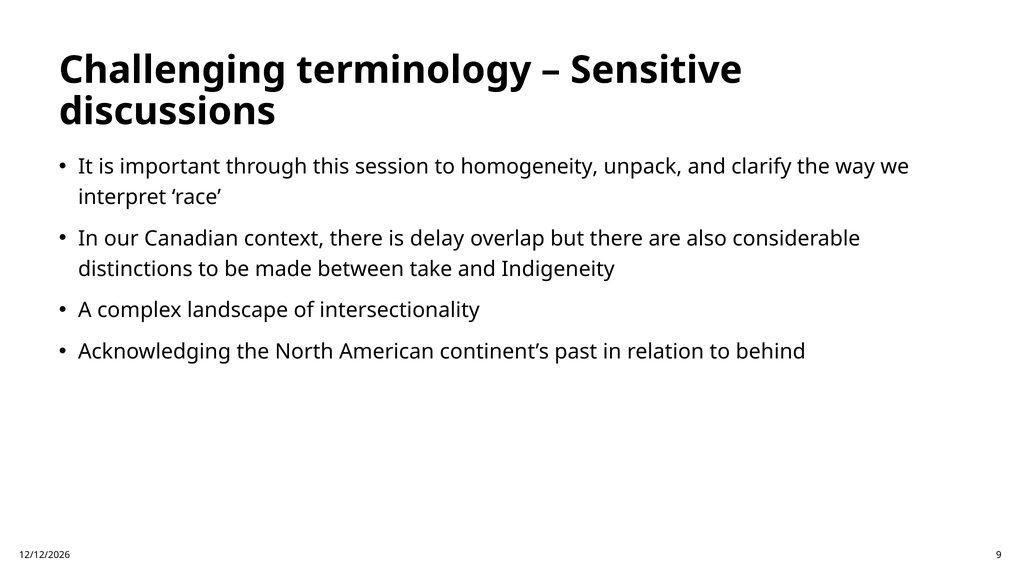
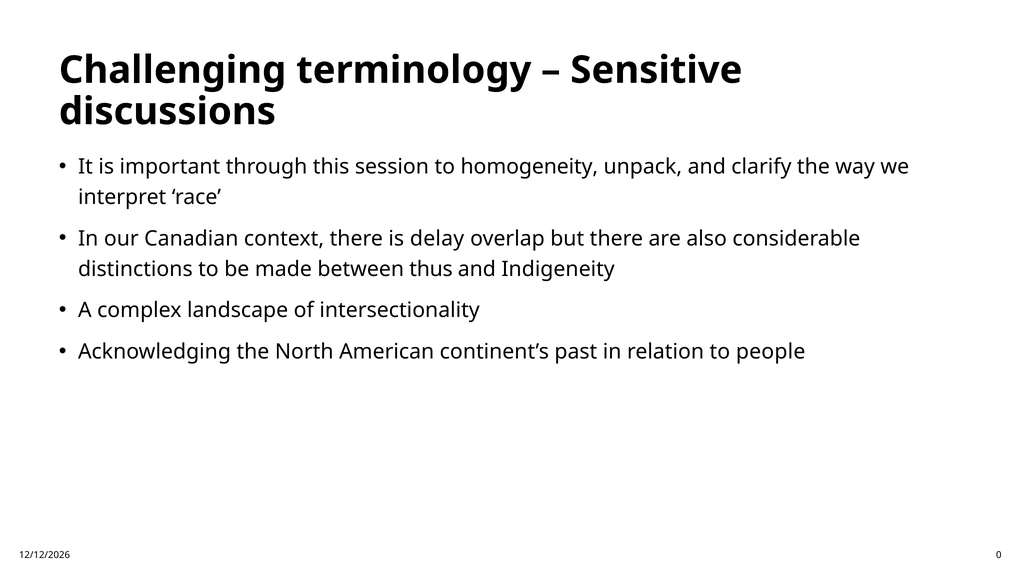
take: take -> thus (431, 269)
behind: behind -> people (771, 352)
9: 9 -> 0 (999, 555)
